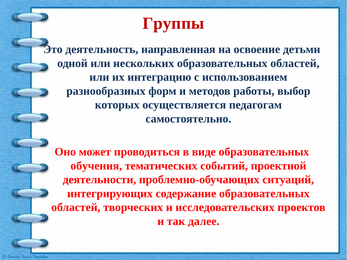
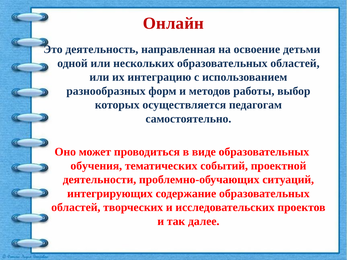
Группы: Группы -> Онлайн (173, 23)
